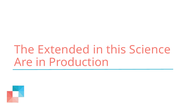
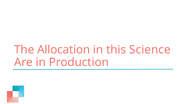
Extended: Extended -> Allocation (64, 50)
